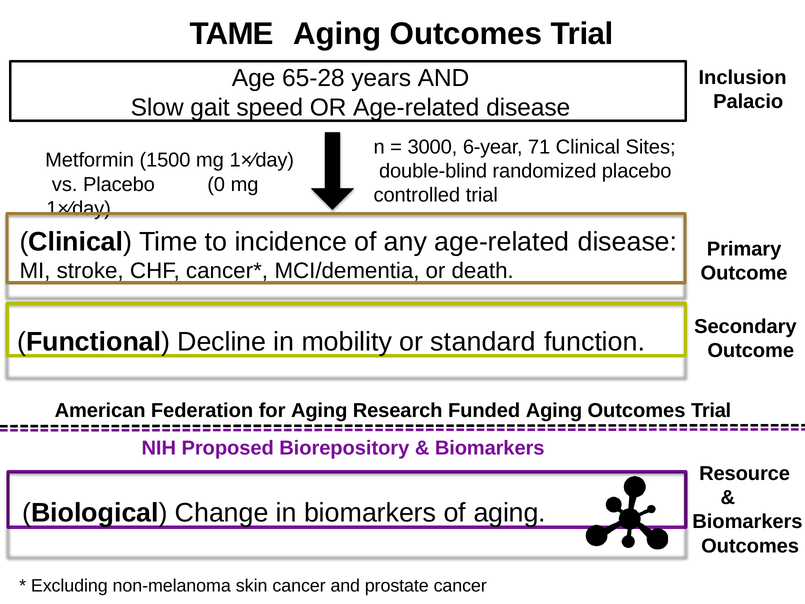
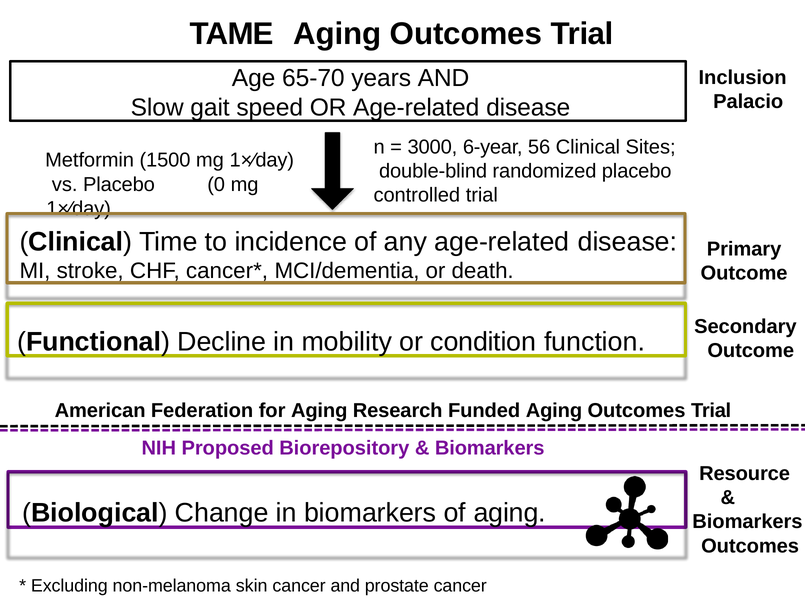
65-28: 65-28 -> 65-70 (313, 78)
71: 71 -> 56 (539, 147)
standard: standard -> condition (483, 342)
